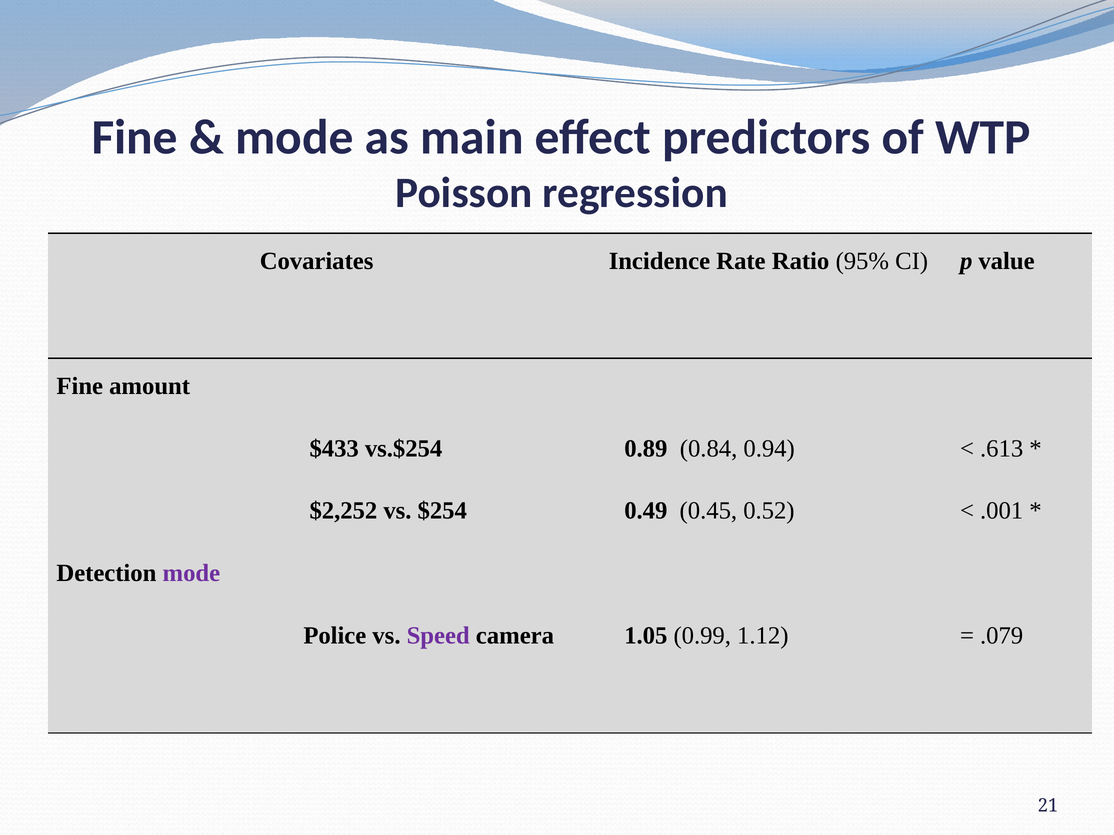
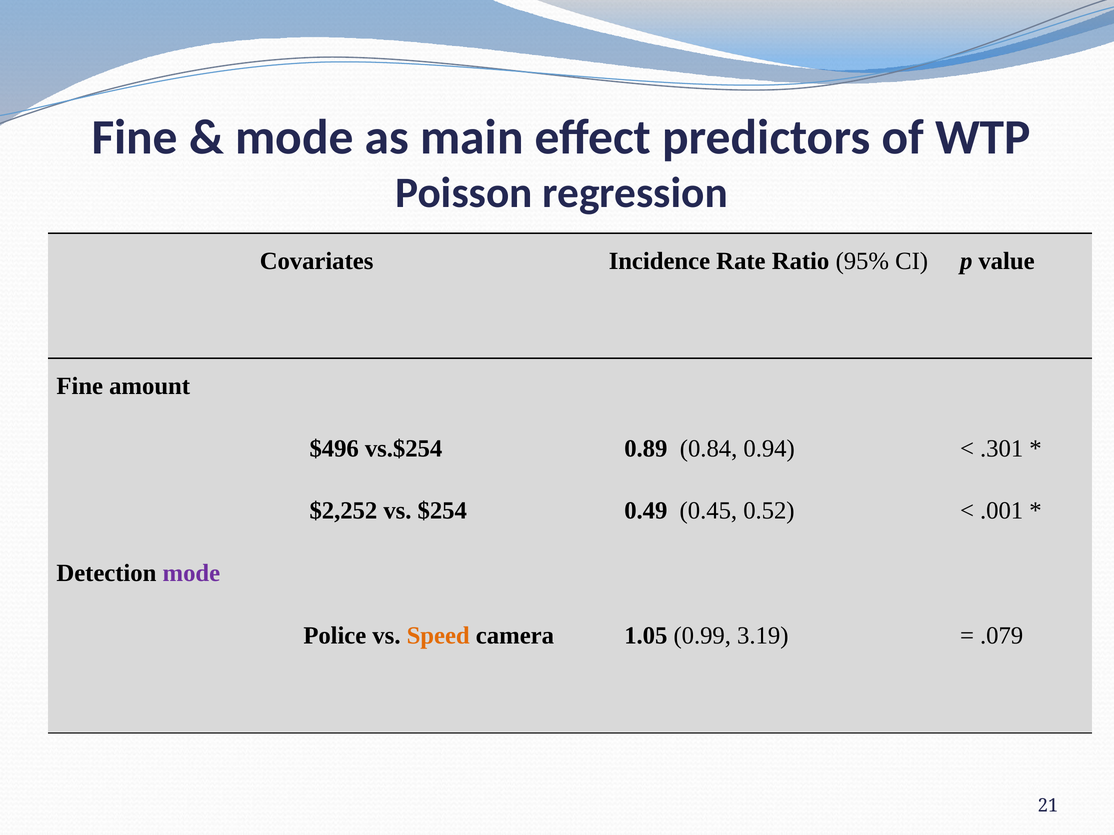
$433: $433 -> $496 (334, 449)
.613: .613 -> .301 (1002, 449)
Speed colour: purple -> orange (438, 636)
1.12: 1.12 -> 3.19 (763, 636)
